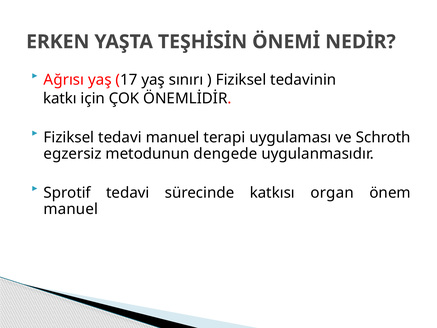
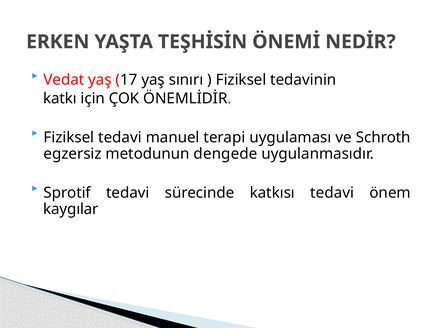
Ağrısı: Ağrısı -> Vedat (64, 80)
katkısı organ: organ -> tedavi (332, 193)
manuel: manuel -> kaygılar (71, 209)
